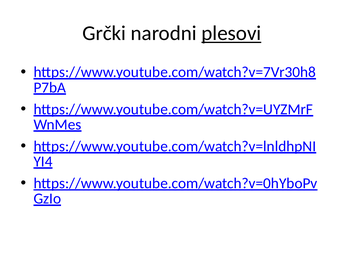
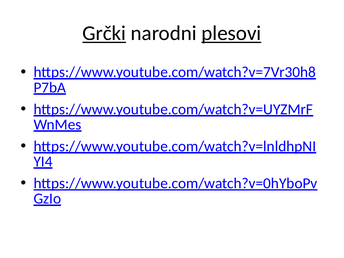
Grčki underline: none -> present (104, 33)
